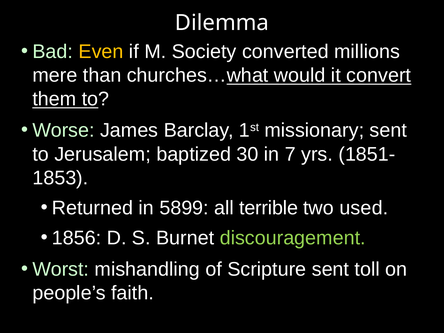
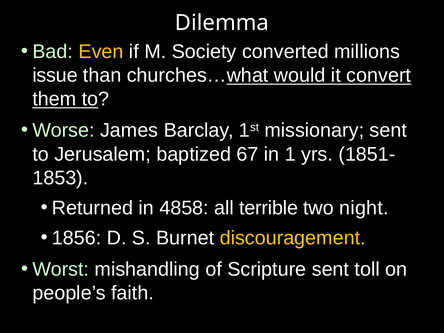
mere: mere -> issue (55, 75)
30: 30 -> 67 (247, 154)
7: 7 -> 1 (290, 154)
5899: 5899 -> 4858 (184, 208)
used: used -> night (364, 208)
discouragement colour: light green -> yellow (293, 238)
